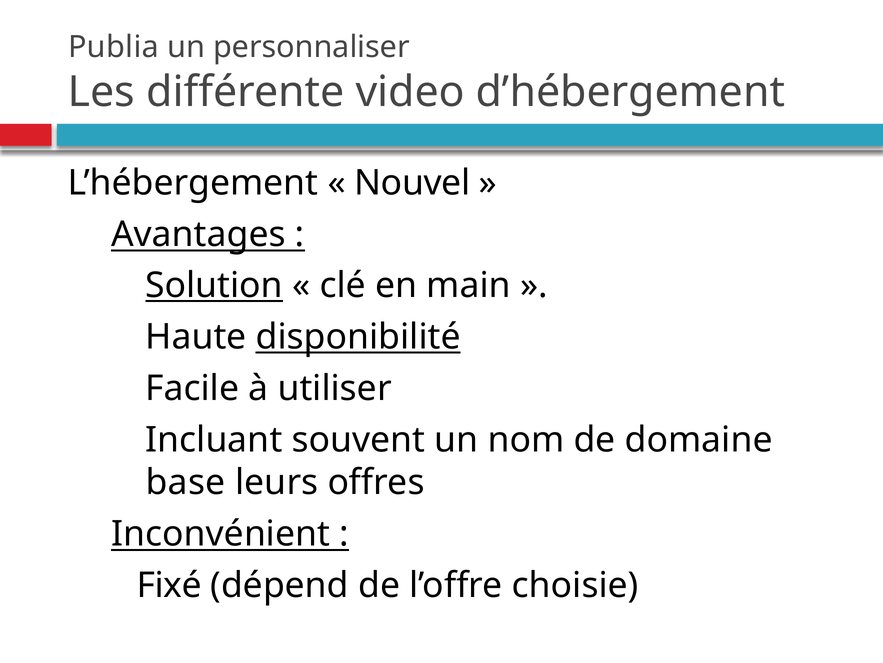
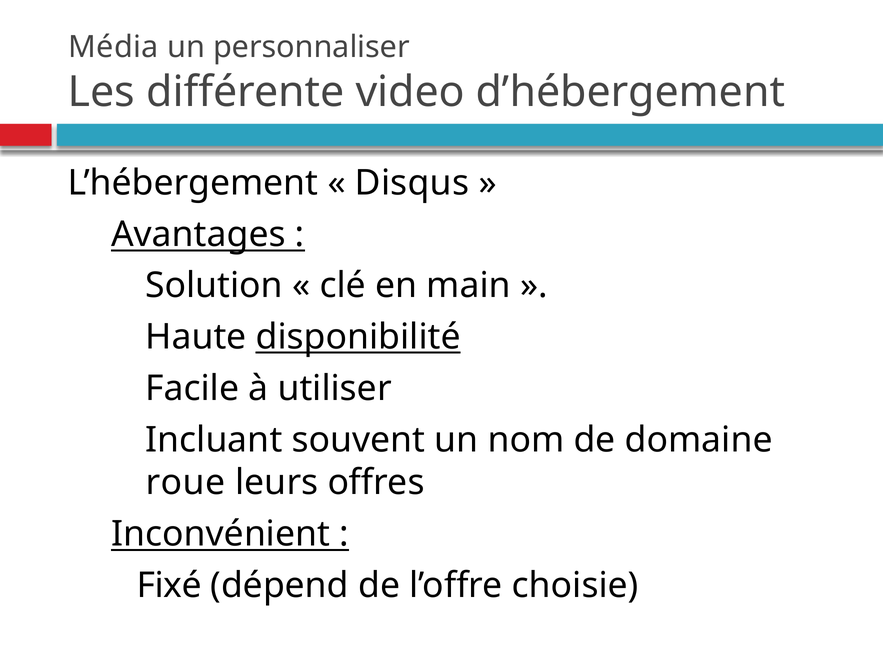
Publia: Publia -> Média (113, 47)
Nouvel: Nouvel -> Disqus (412, 183)
Solution underline: present -> none (214, 285)
base: base -> roue (186, 482)
